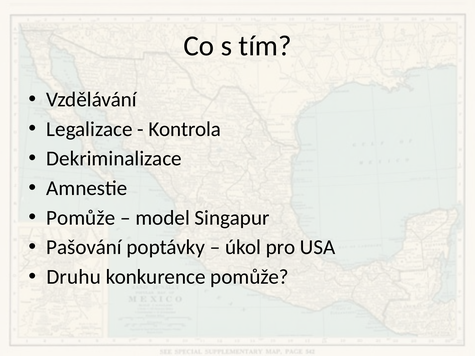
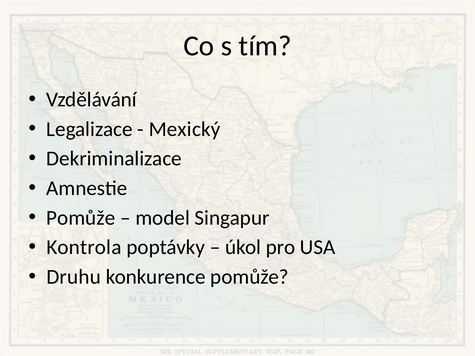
Kontrola: Kontrola -> Mexický (185, 129)
Pašování: Pašování -> Kontrola (84, 247)
